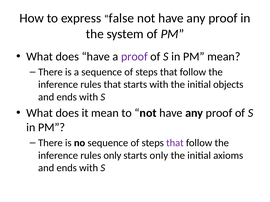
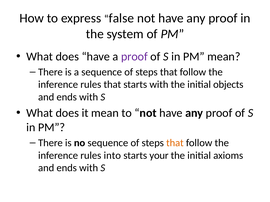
that colour: purple -> orange (175, 143)
rules only: only -> into (112, 156)
starts only: only -> your (159, 156)
